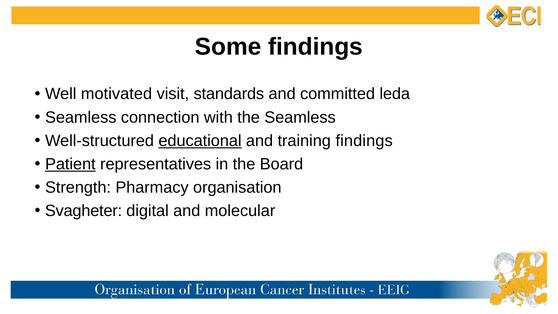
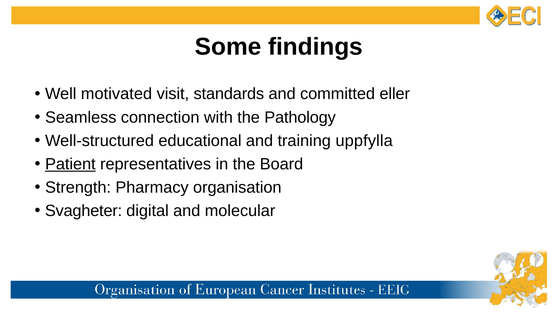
leda: leda -> eller (395, 94)
the Seamless: Seamless -> Pathology (300, 117)
educational underline: present -> none (200, 141)
training findings: findings -> uppfylla (364, 141)
